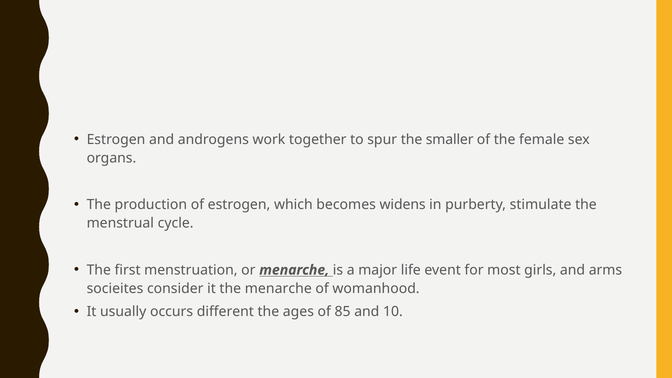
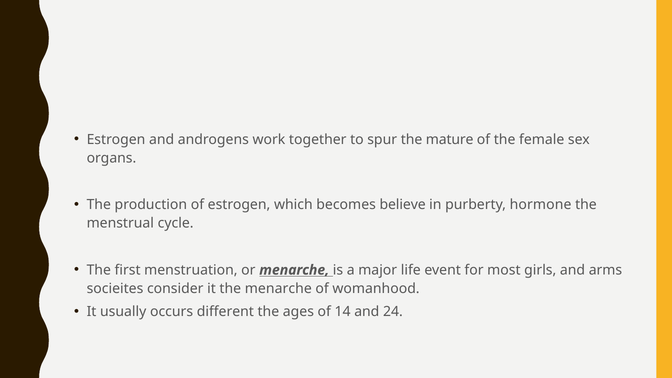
smaller: smaller -> mature (450, 140)
widens: widens -> believe (403, 205)
stimulate: stimulate -> hormone (541, 205)
85: 85 -> 14 (343, 312)
10: 10 -> 24 (393, 312)
